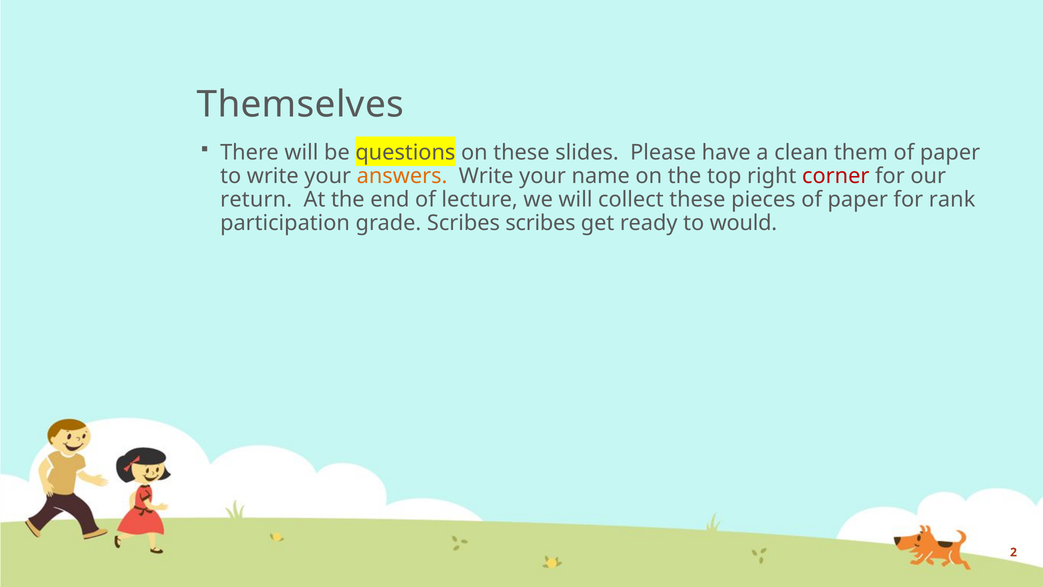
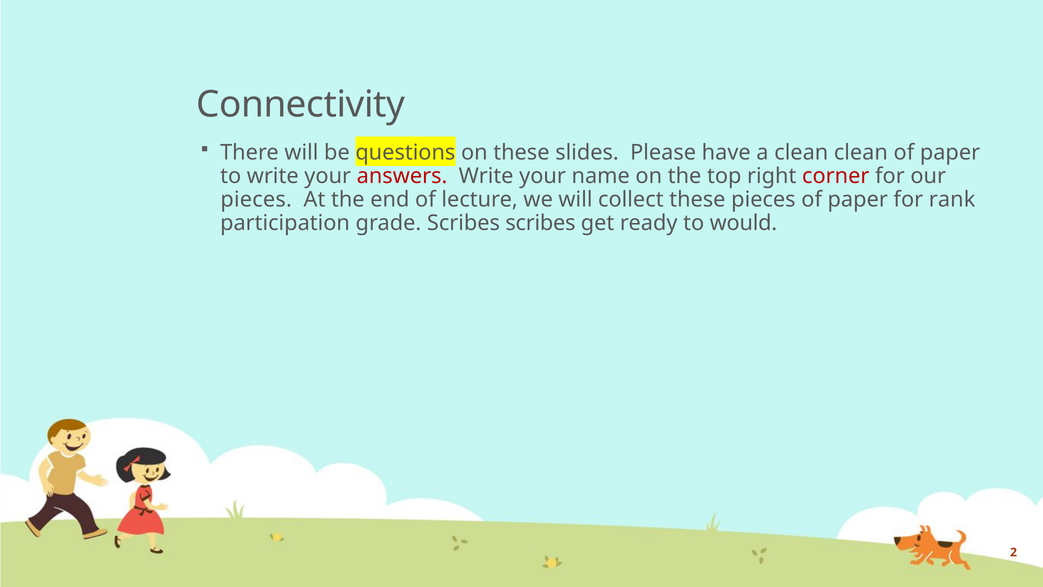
Themselves: Themselves -> Connectivity (301, 105)
clean them: them -> clean (861, 152)
answers colour: orange -> red (402, 176)
return: return -> pieces (256, 199)
